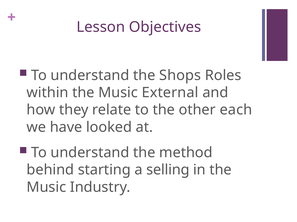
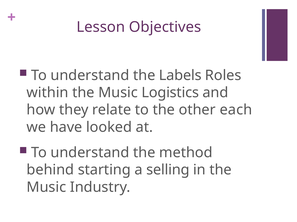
Shops: Shops -> Labels (180, 76)
External: External -> Logistics (170, 93)
